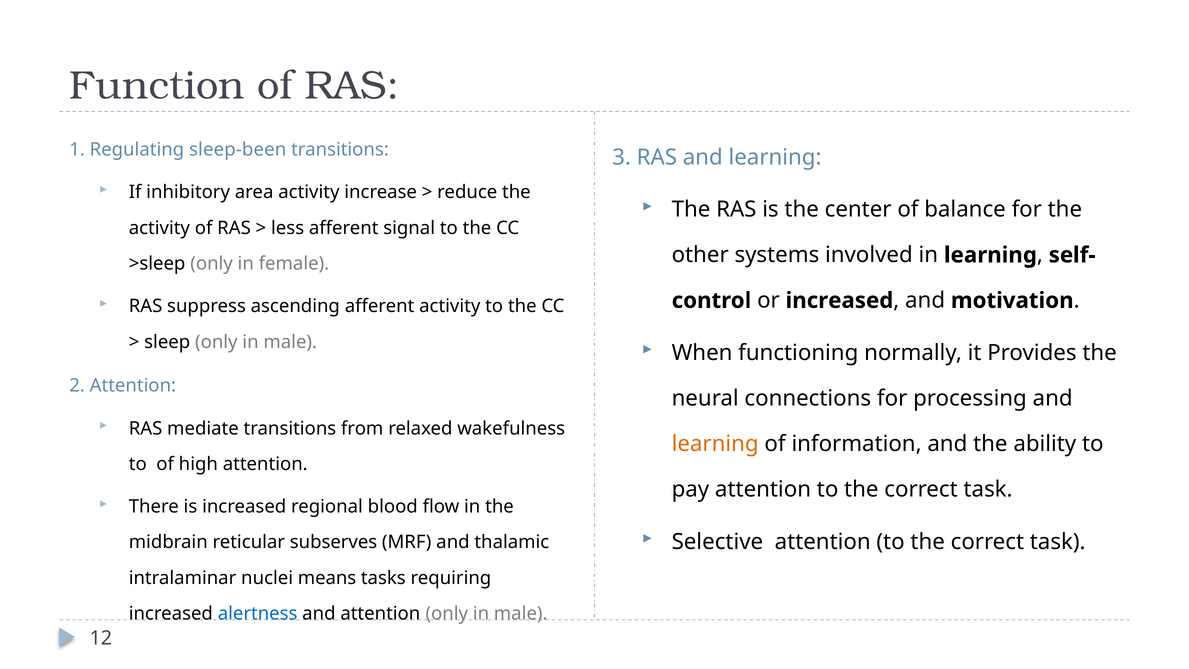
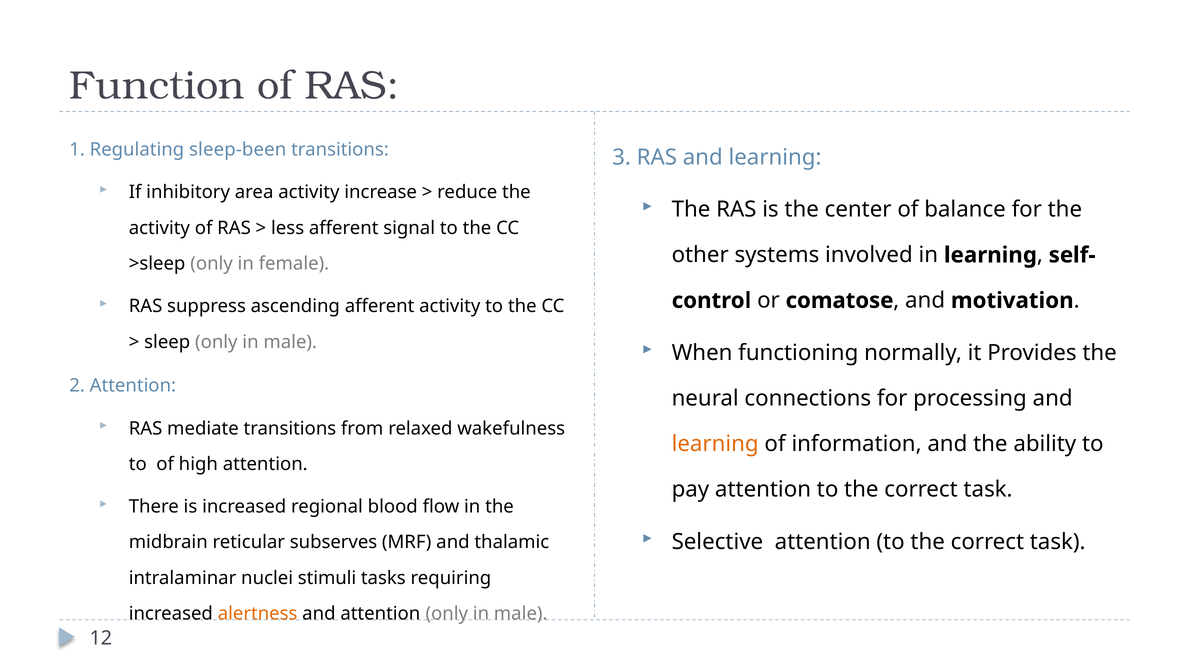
or increased: increased -> comatose (840, 301)
means: means -> stimuli (327, 578)
alertness colour: blue -> orange (258, 614)
